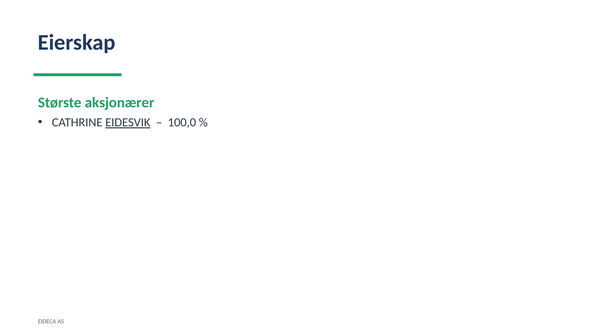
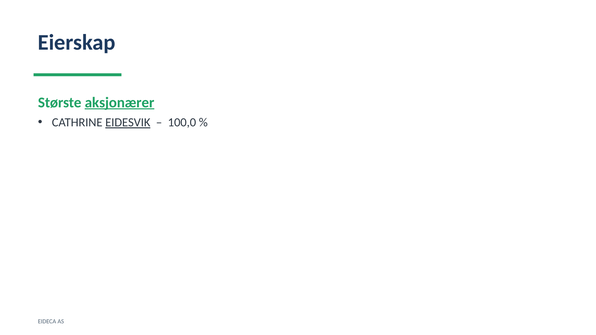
aksjonærer underline: none -> present (120, 103)
